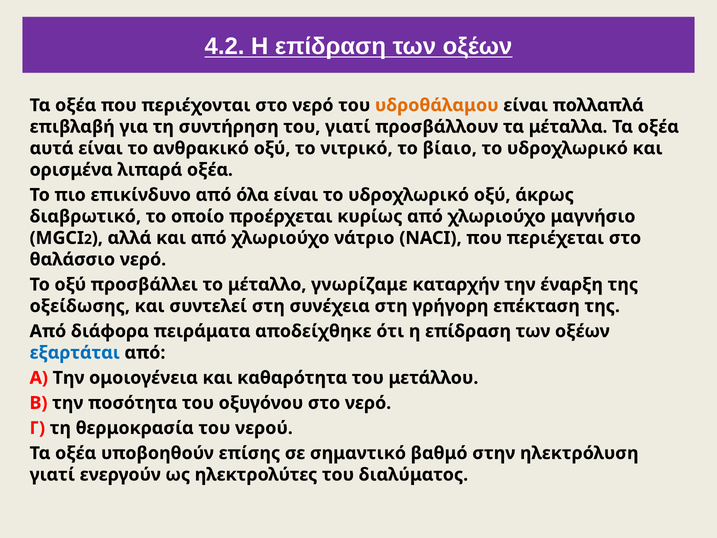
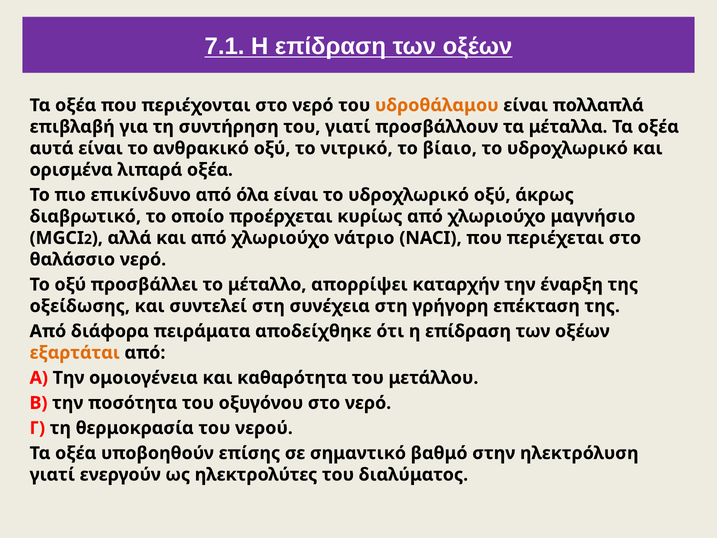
4.2: 4.2 -> 7.1 (225, 46)
γνωρίζαμε: γνωρίζαμε -> απορρίψει (359, 284)
εξαρτάται colour: blue -> orange (75, 353)
